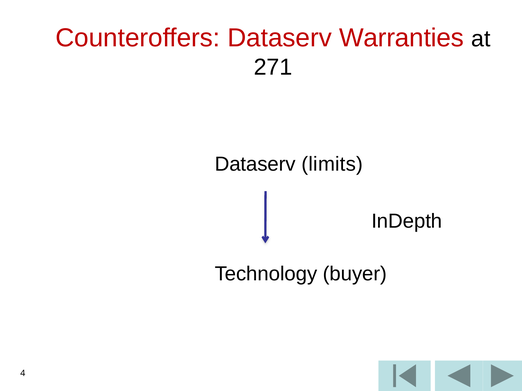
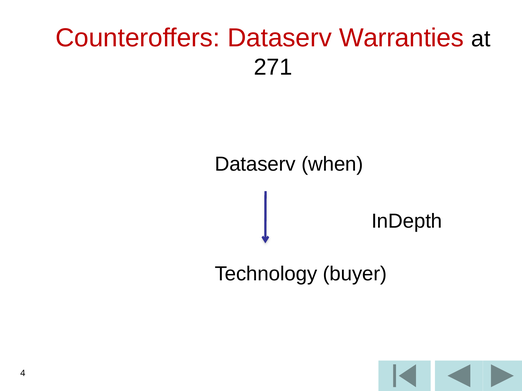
limits: limits -> when (332, 164)
